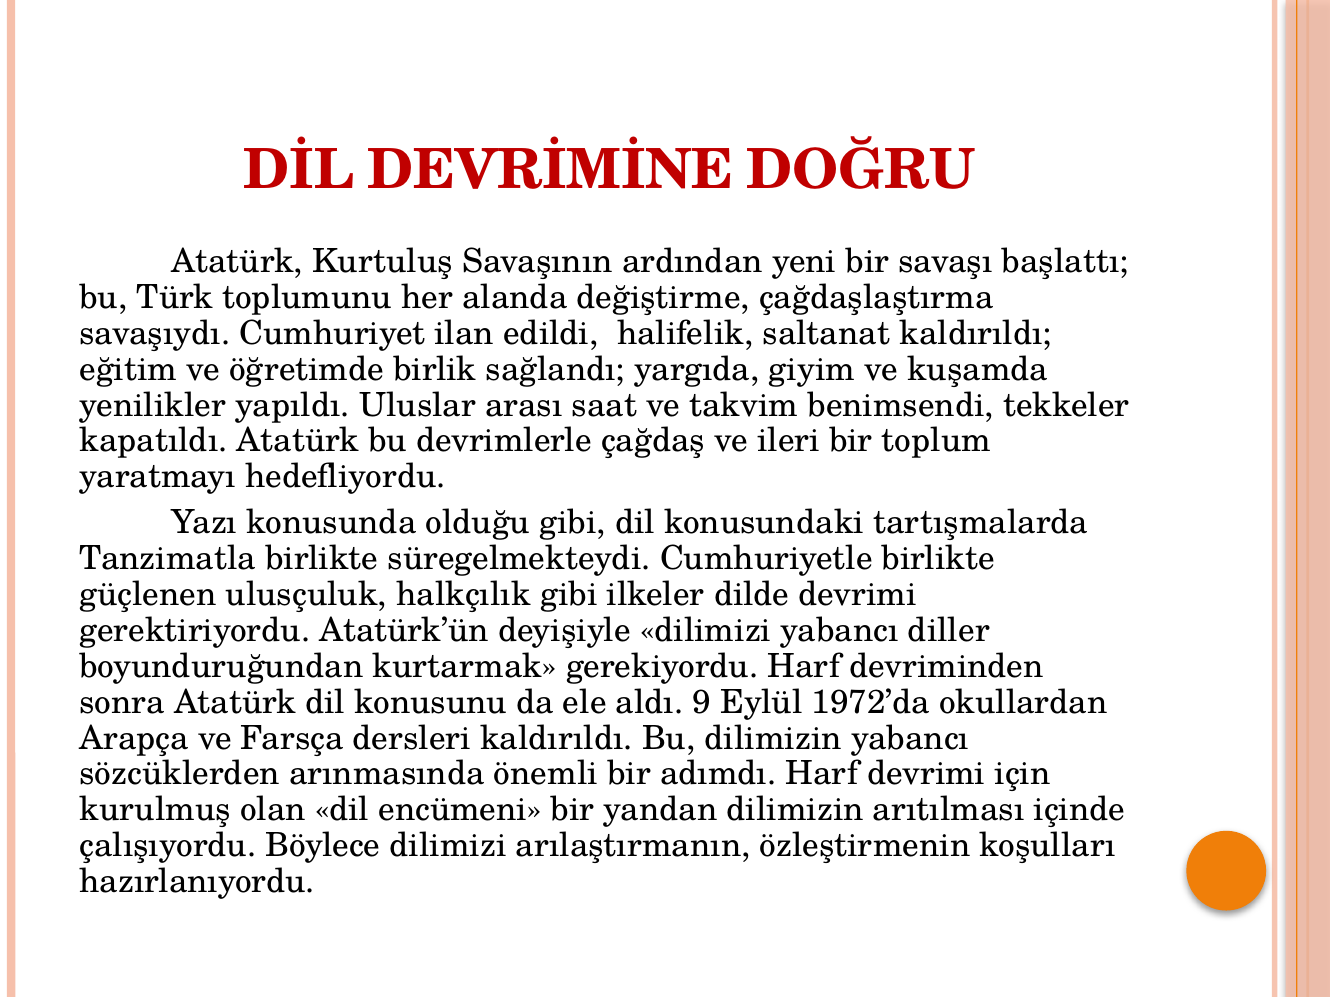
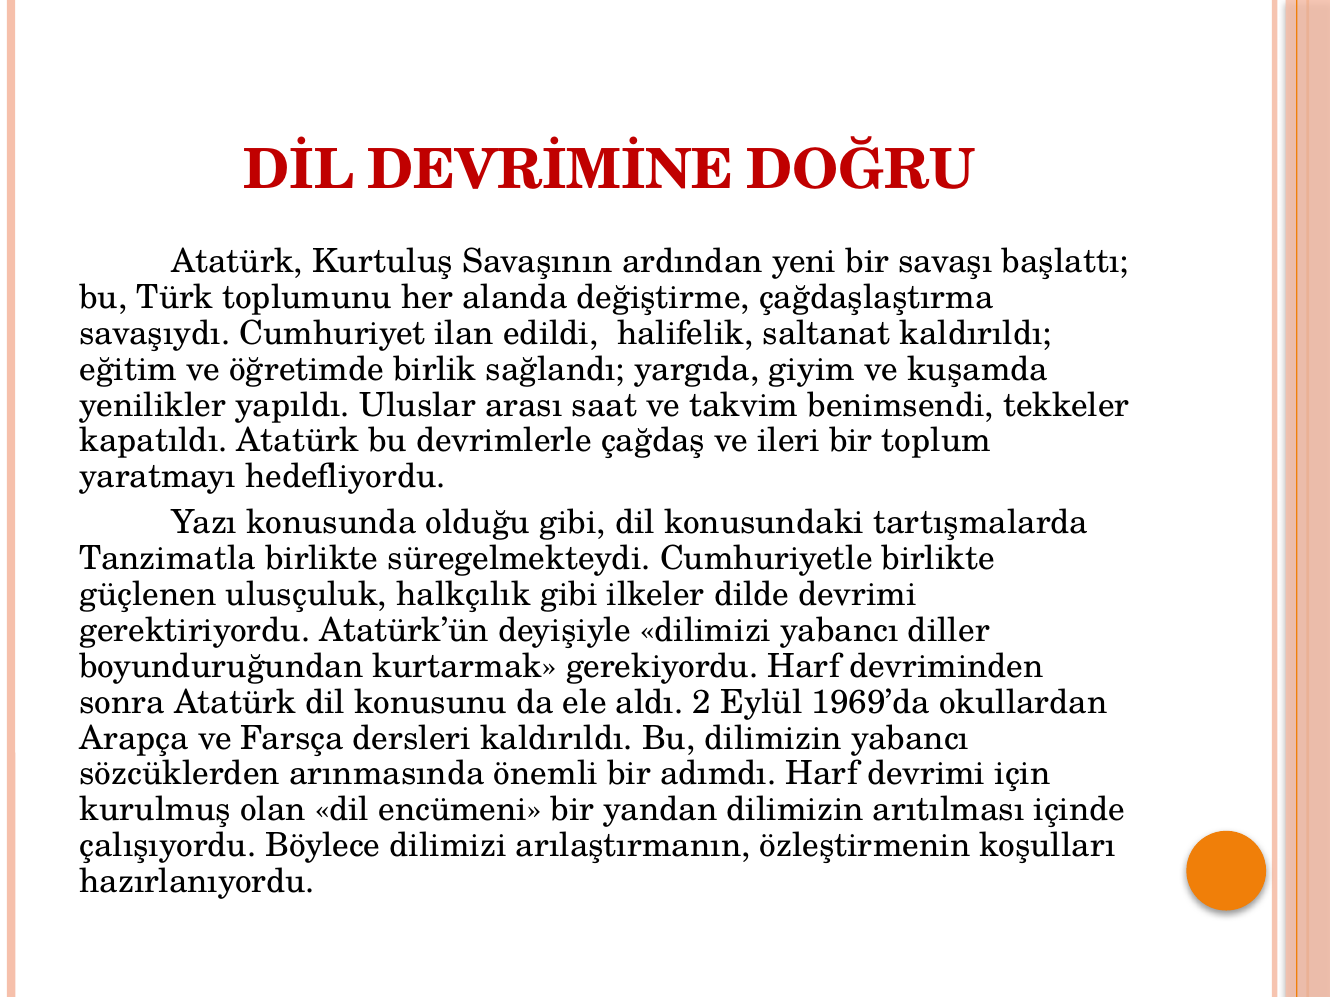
9: 9 -> 2 (702, 703)
1972’da: 1972’da -> 1969’da (871, 703)
